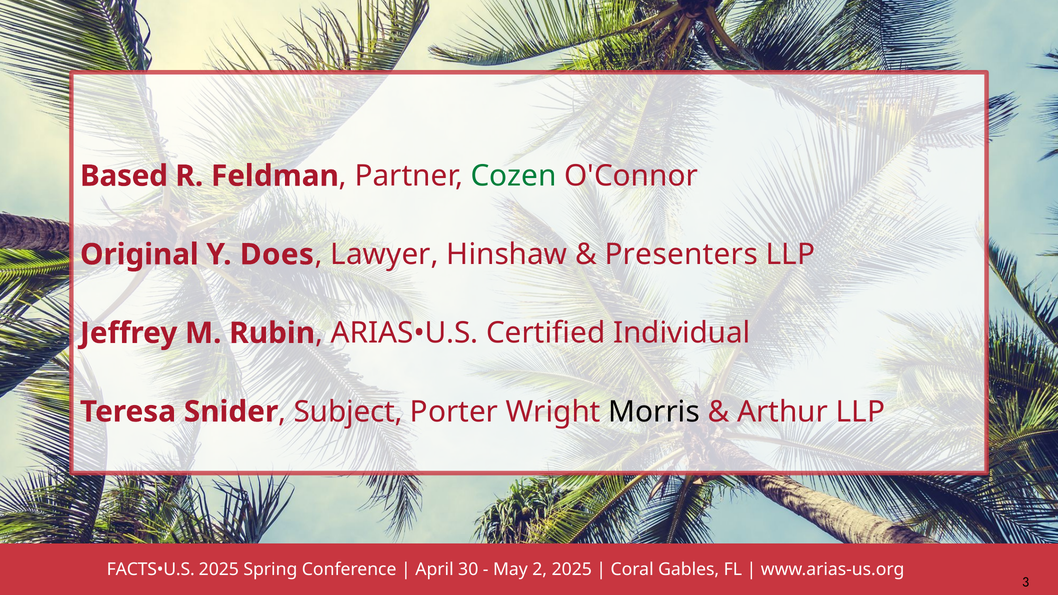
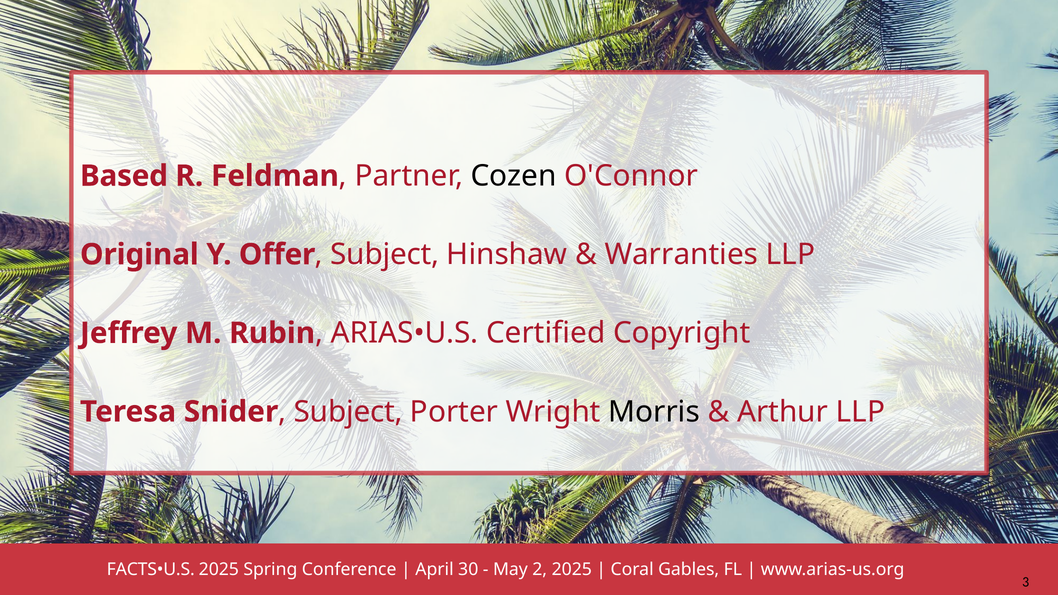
Cozen colour: green -> black (514, 176)
Does: Does -> Offer (277, 255)
Lawyer: Lawyer -> Subject (385, 255)
Presenters: Presenters -> Warranties (681, 255)
Individual: Individual -> Copyright (682, 333)
